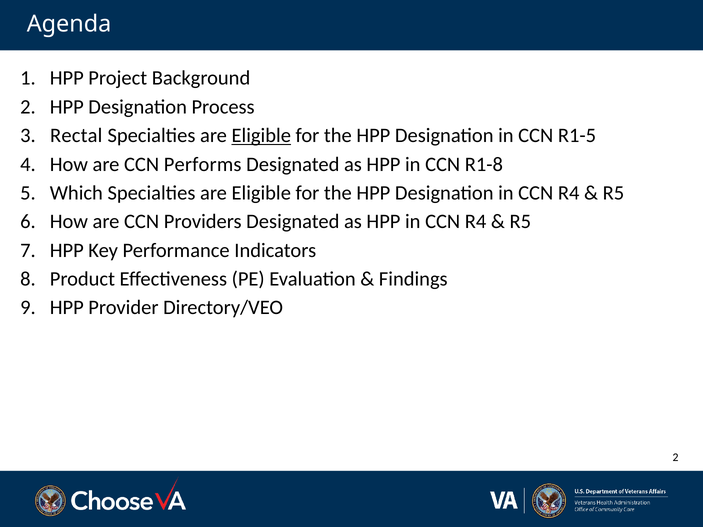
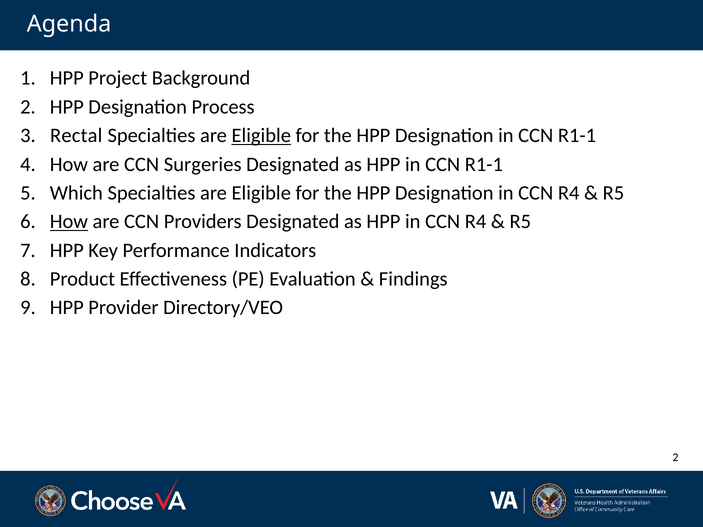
Designation in CCN R1-5: R1-5 -> R1-1 (577, 136)
Performs: Performs -> Surgeries (203, 164)
HPP in CCN R1-8: R1-8 -> R1-1 (484, 164)
How underline: none -> present (69, 222)
